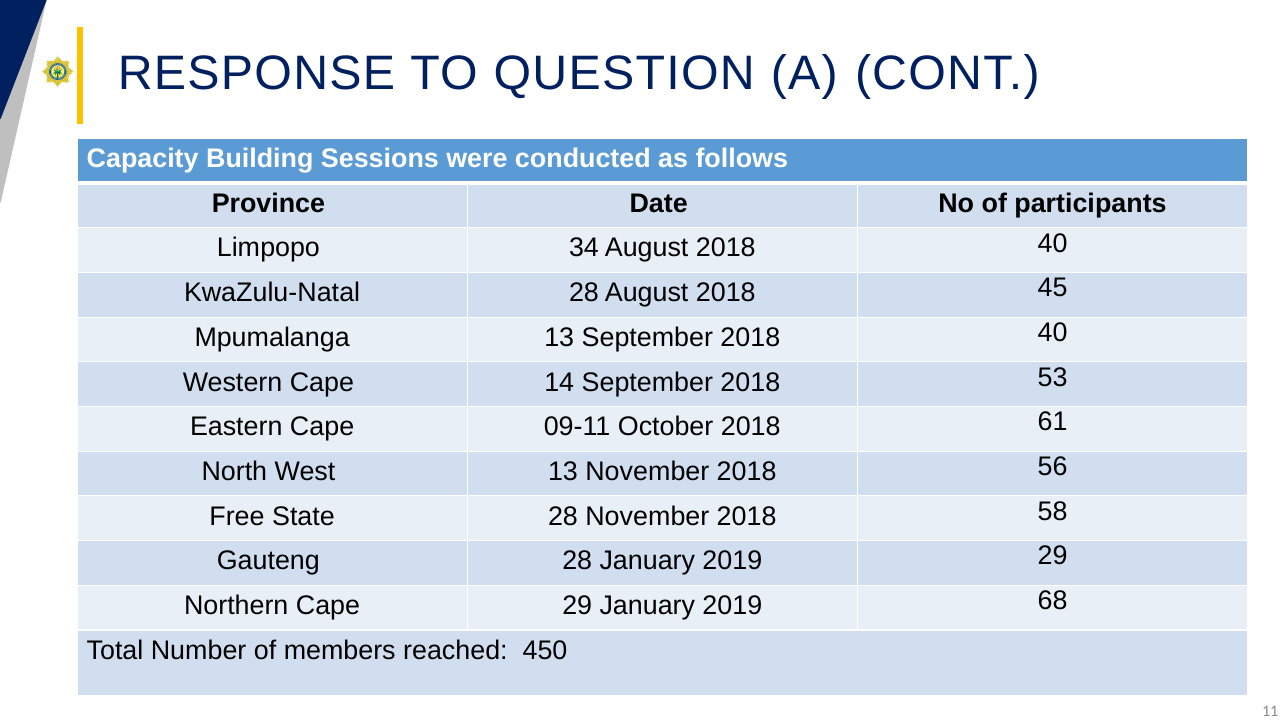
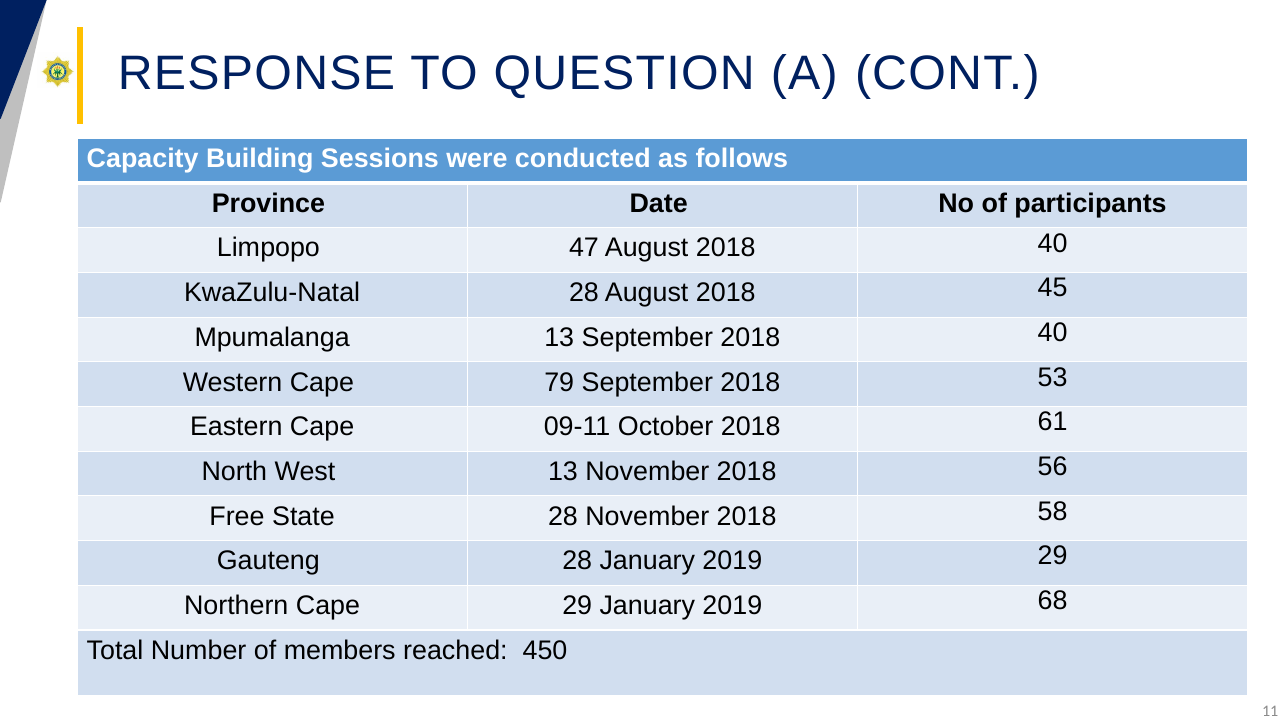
34: 34 -> 47 (584, 248)
14: 14 -> 79 (559, 382)
